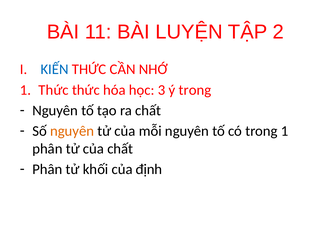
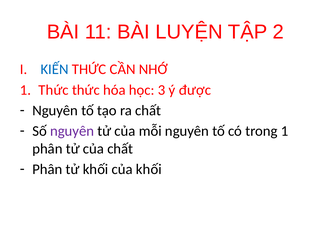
ý trong: trong -> được (195, 90)
nguyên colour: orange -> purple (72, 131)
của định: định -> khối (149, 170)
